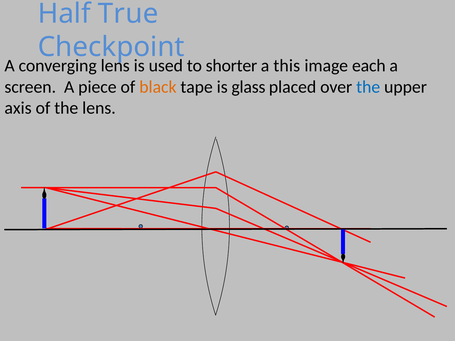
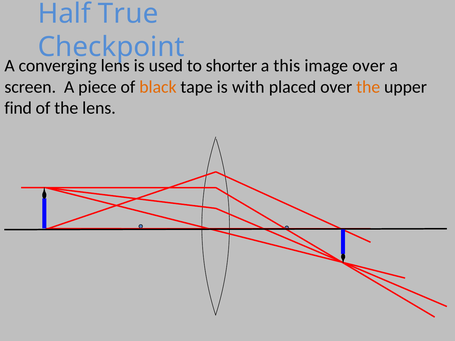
image each: each -> over (369, 66)
glass: glass -> with (248, 87)
the colour: blue -> orange (368, 87)
axis: axis -> find (18, 108)
